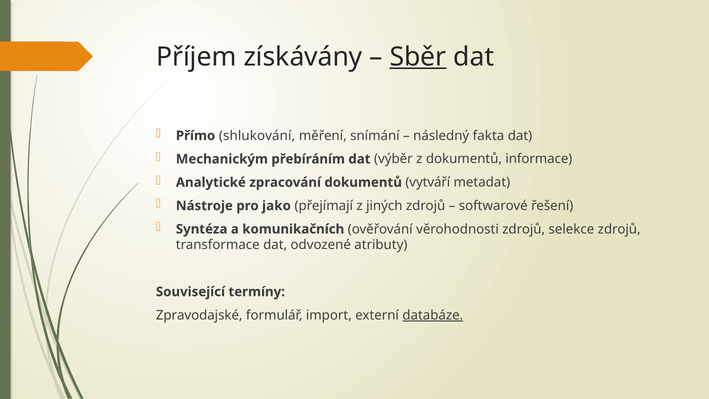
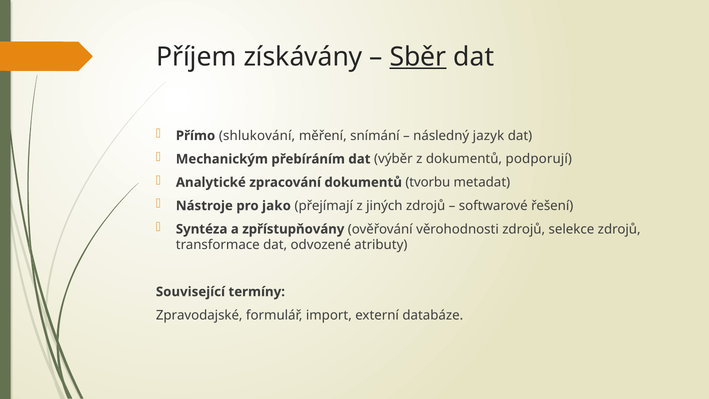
fakta: fakta -> jazyk (488, 136)
informace: informace -> podporují (539, 159)
vytváří: vytváří -> tvorbu (428, 182)
komunikačních: komunikačních -> zpřístupňovány (293, 229)
databáze underline: present -> none (433, 315)
